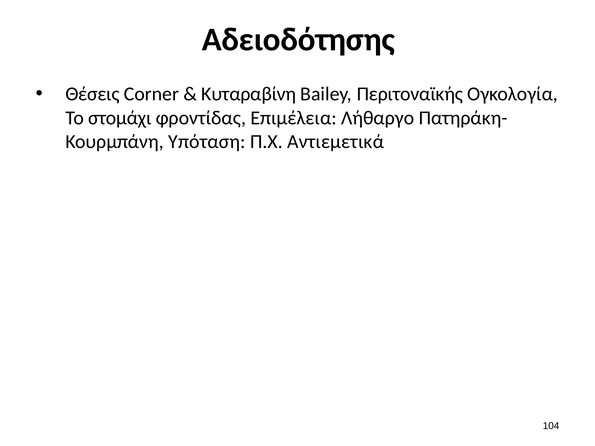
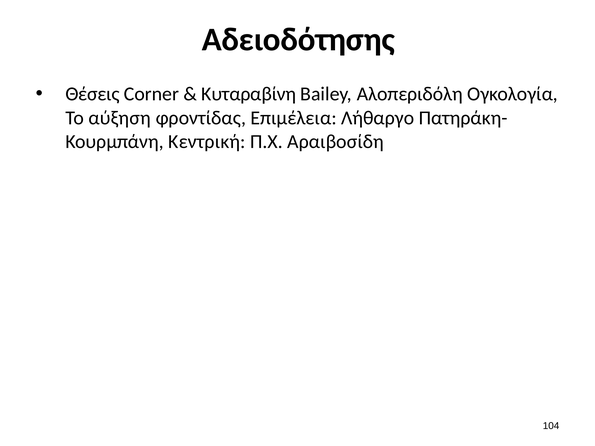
Περιτοναϊκής: Περιτοναϊκής -> Αλοπεριδόλη (410, 94)
στομάχι: στομάχι -> αύξηση (120, 118)
Υπόταση: Υπόταση -> Κεντρική (207, 142)
Αντιεμετικά: Αντιεμετικά -> Αραιβοσίδη (336, 142)
